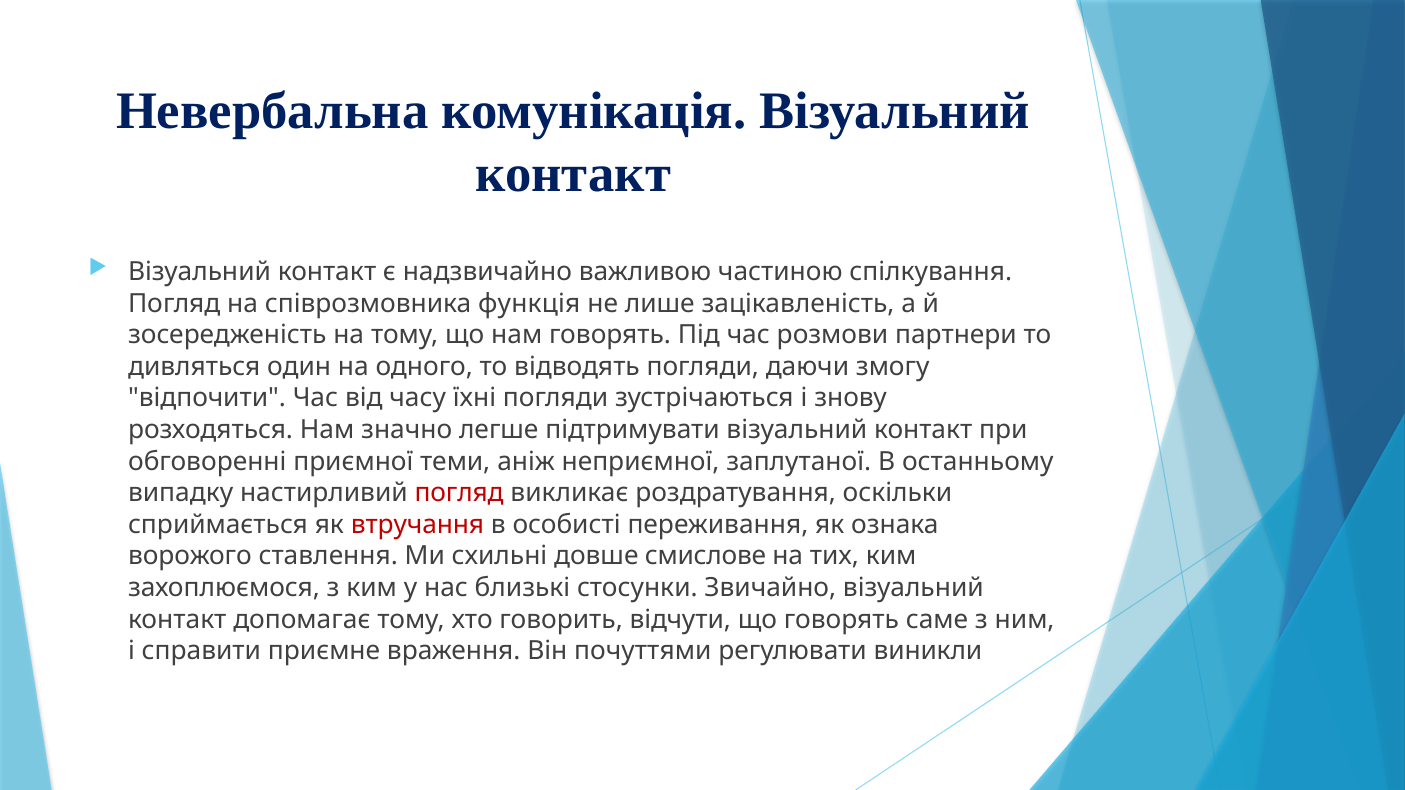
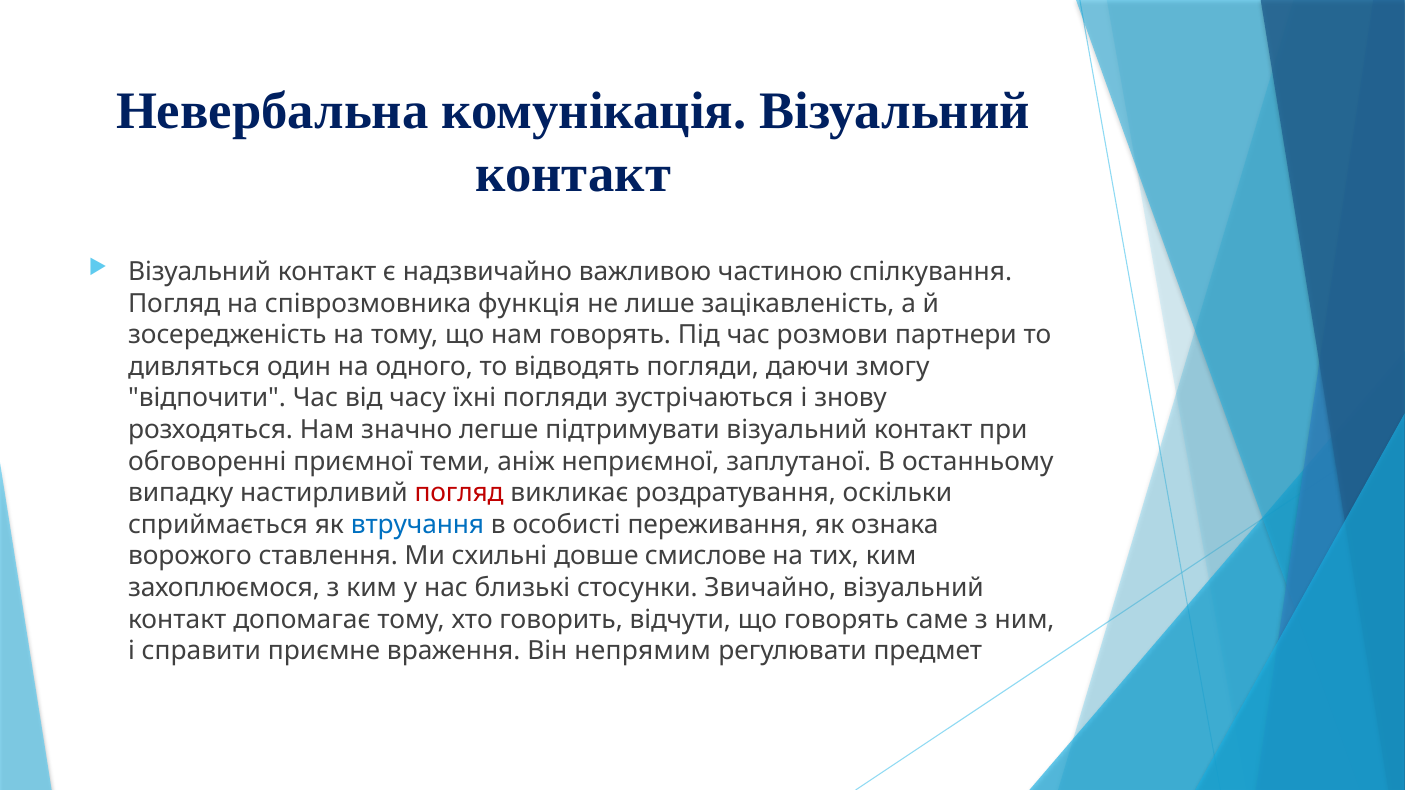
втручання colour: red -> blue (417, 525)
почуттями: почуттями -> непрямим (643, 651)
виникли: виникли -> предмет (928, 651)
